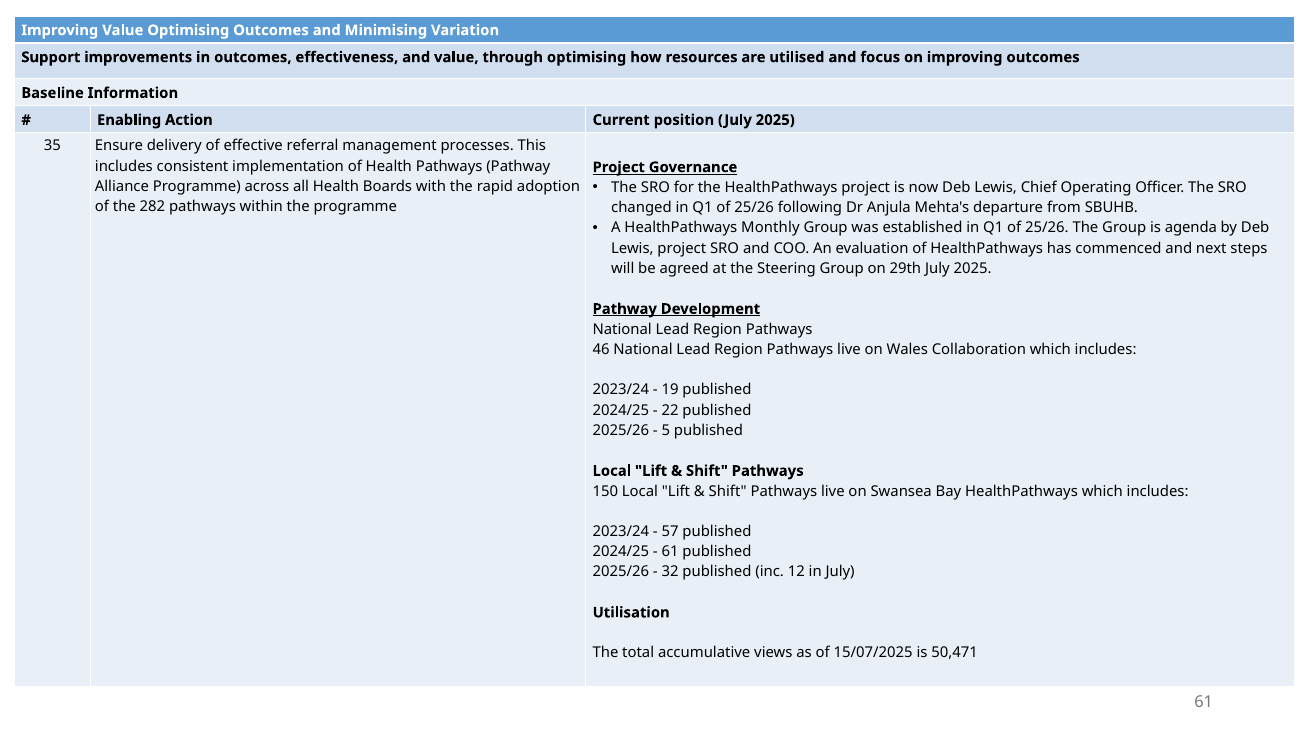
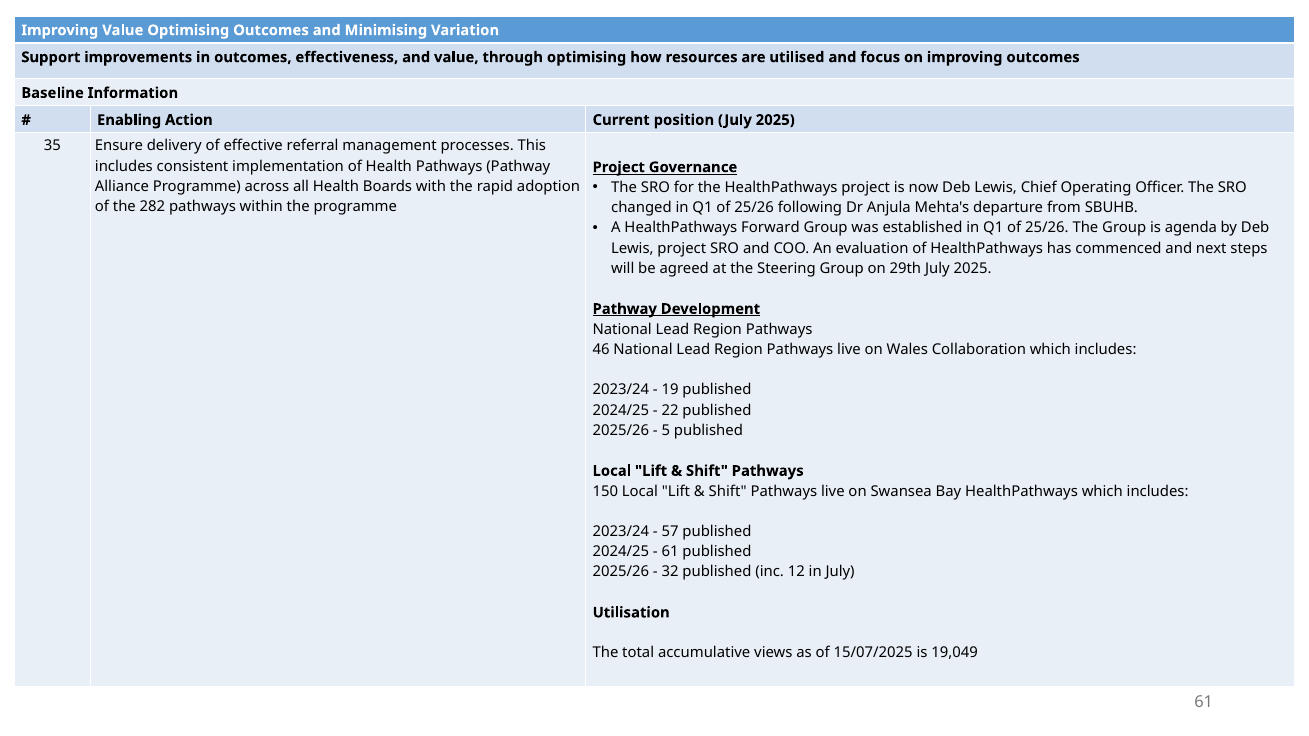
Monthly: Monthly -> Forward (770, 228)
50,471: 50,471 -> 19,049 (955, 653)
